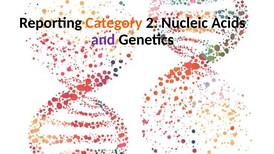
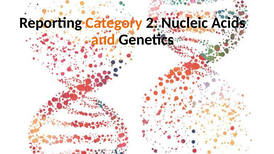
and colour: purple -> orange (103, 40)
